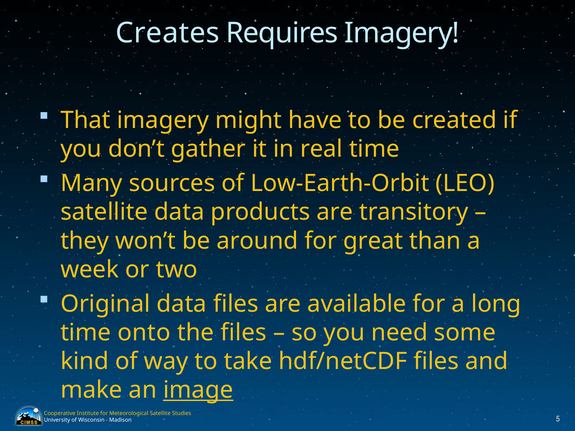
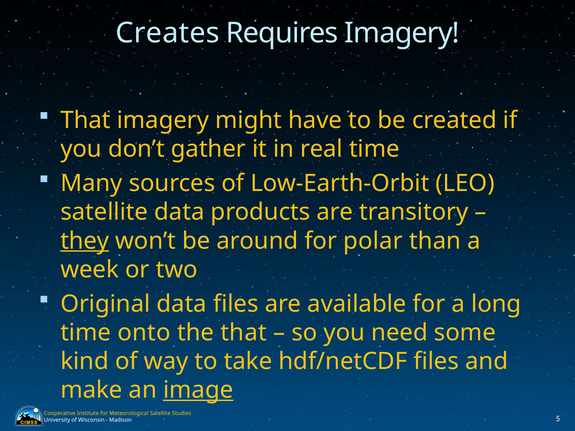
they underline: none -> present (85, 241)
great: great -> polar (373, 241)
the files: files -> that (244, 333)
